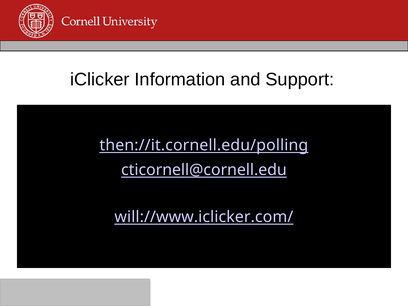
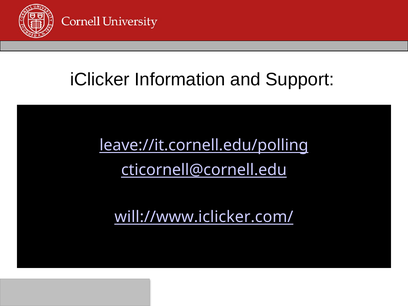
then://it.cornell.edu/polling: then://it.cornell.edu/polling -> leave://it.cornell.edu/polling (204, 145)
